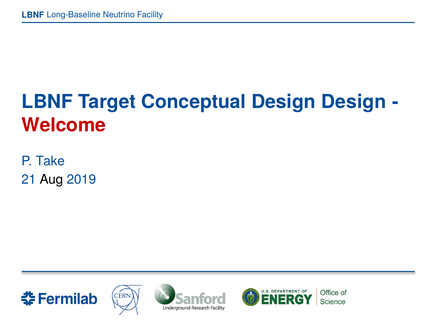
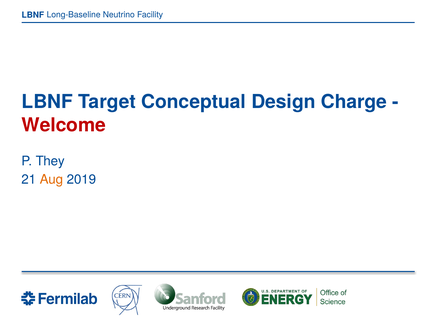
Design Design: Design -> Charge (354, 102)
Take: Take -> They (50, 161)
Aug colour: black -> orange (52, 179)
